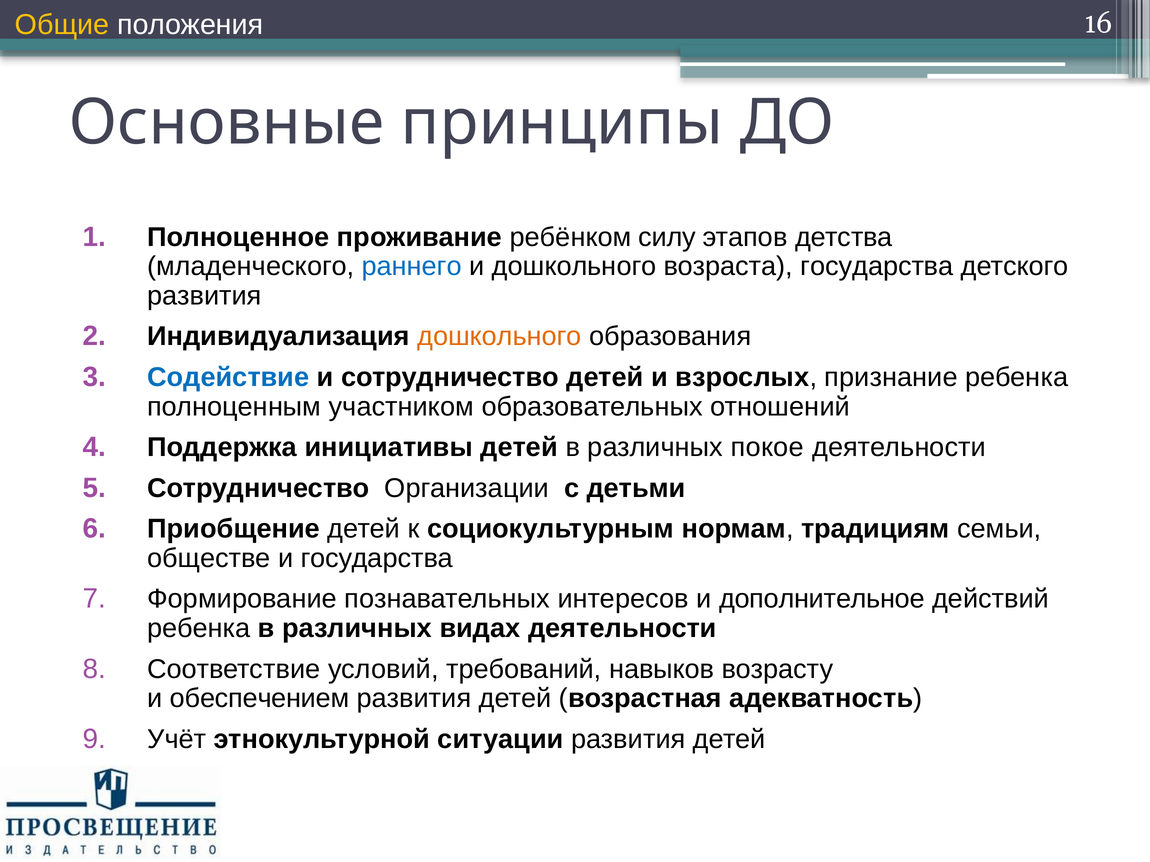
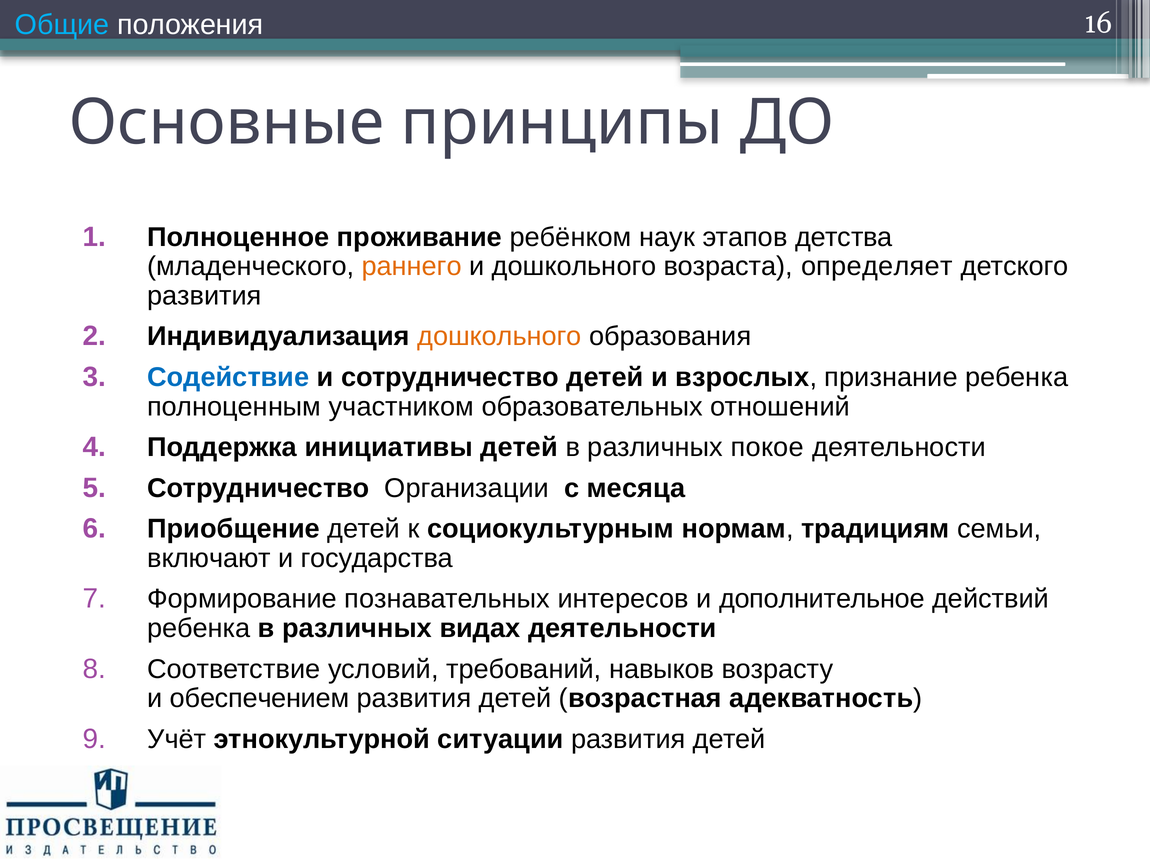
Общие colour: yellow -> light blue (62, 25)
силу: силу -> наук (667, 237)
раннего colour: blue -> orange (412, 267)
возраста государства: государства -> определяет (877, 267)
детьми: детьми -> месяца (636, 488)
обществе: обществе -> включают (209, 559)
